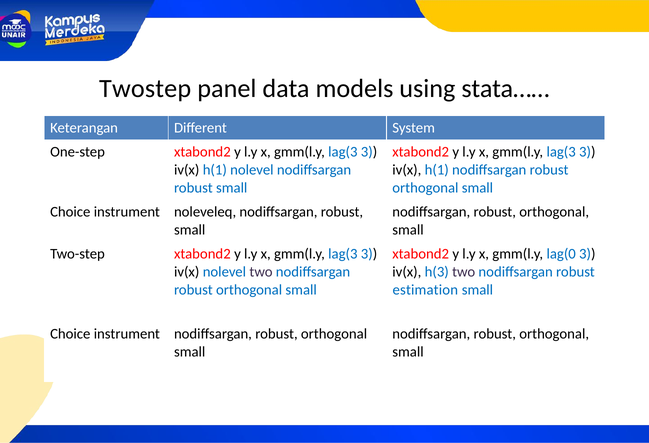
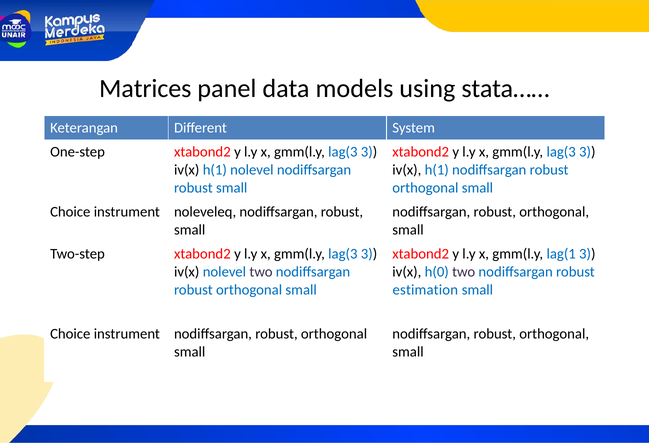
Twostep: Twostep -> Matrices (145, 89)
lag(0: lag(0 -> lag(1 (561, 254)
h(3: h(3 -> h(0 (437, 272)
